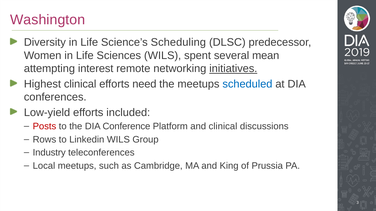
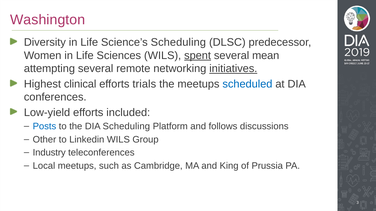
spent underline: none -> present (198, 56)
attempting interest: interest -> several (96, 69)
need: need -> trials (144, 84)
Posts colour: red -> blue (44, 127)
DIA Conference: Conference -> Scheduling (126, 127)
and clinical: clinical -> follows (223, 127)
Rows: Rows -> Other (44, 140)
